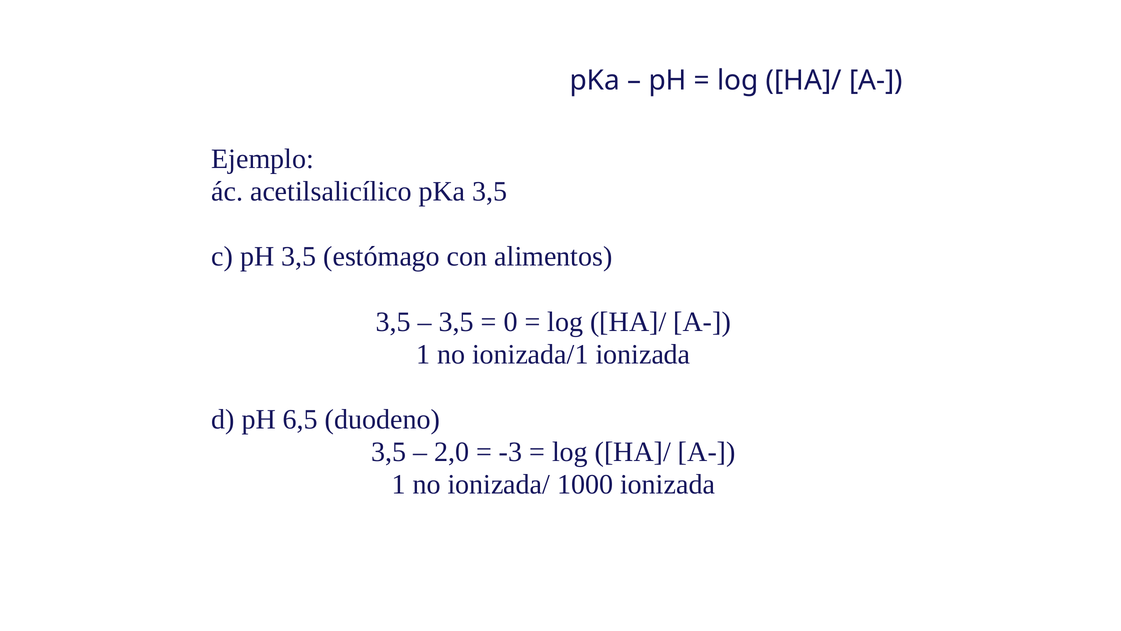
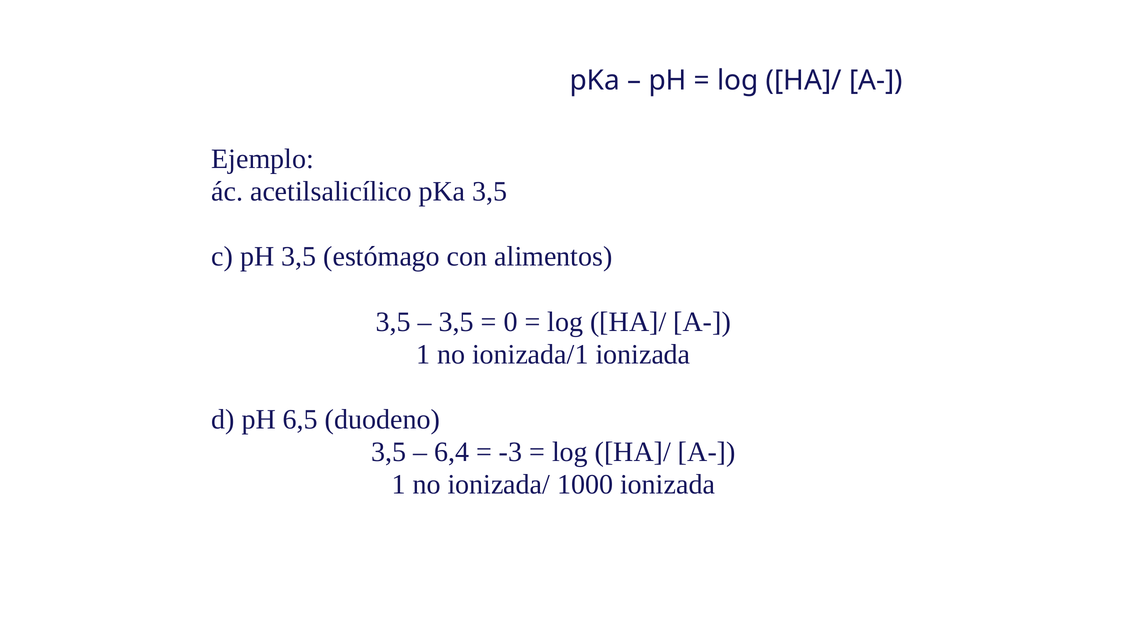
2,0: 2,0 -> 6,4 (452, 452)
